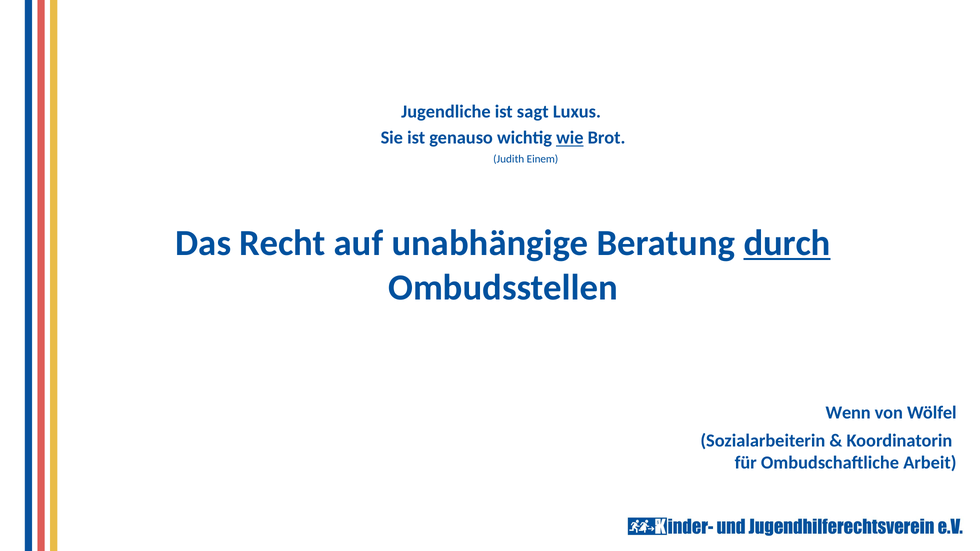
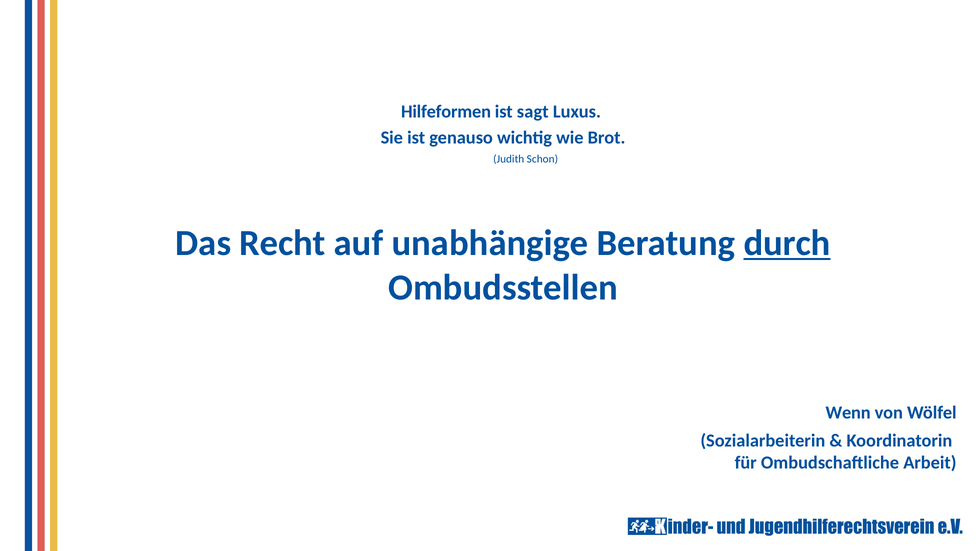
Jugendliche: Jugendliche -> Hilfeformen (446, 112)
wie underline: present -> none (570, 138)
Einem: Einem -> Schon (542, 159)
